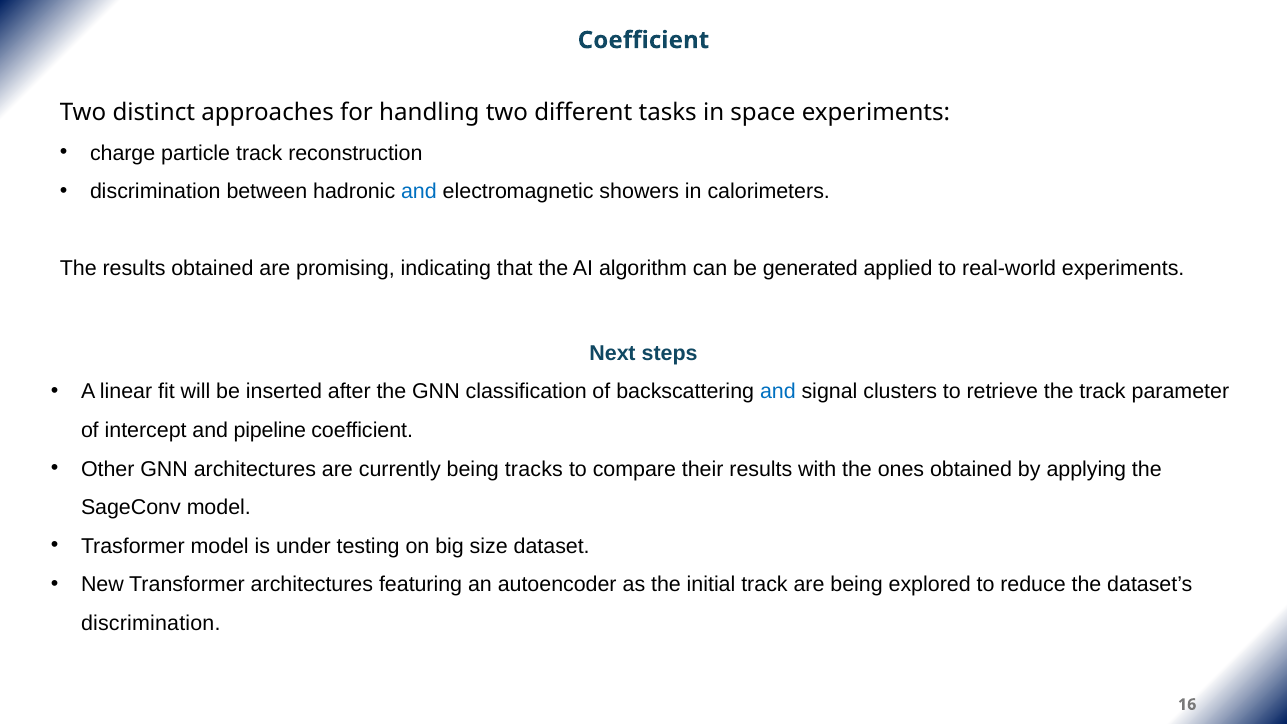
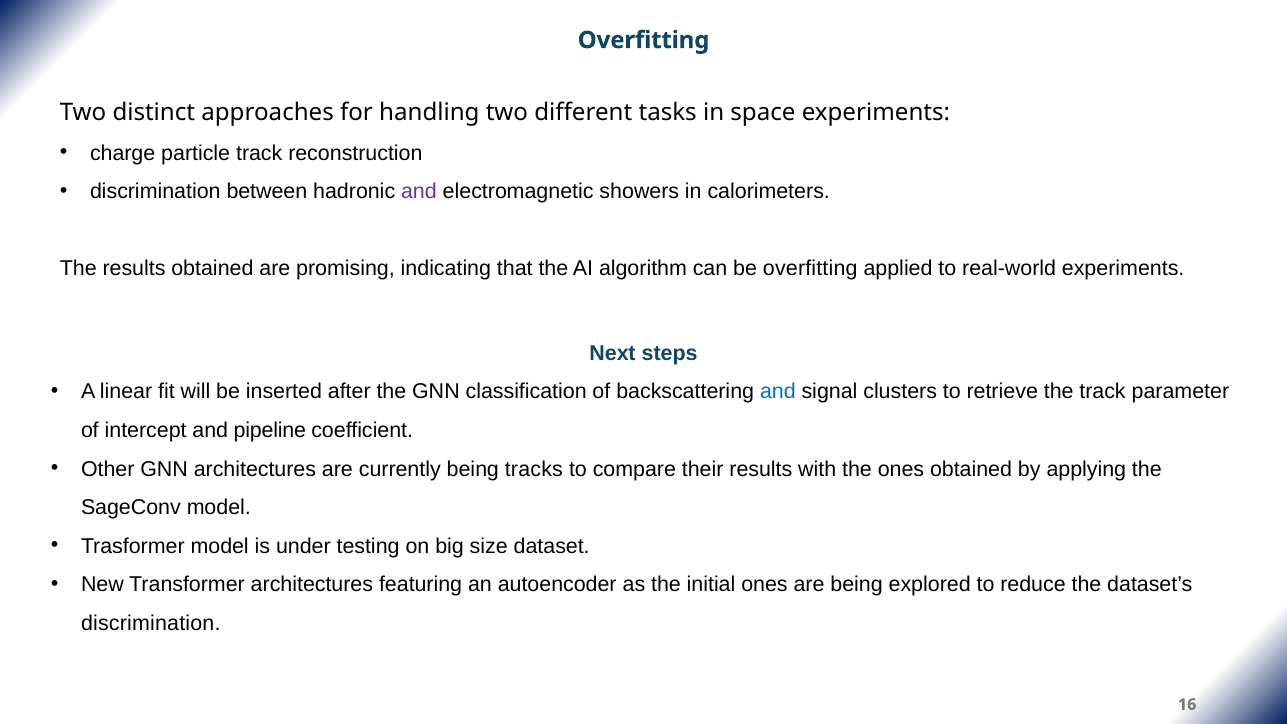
Coefficient: Coefficient -> Overfitting (644, 40)
and colour: blue -> purple (419, 192)
be generated: generated -> overfitting (810, 269)
initial track: track -> ones (765, 585)
